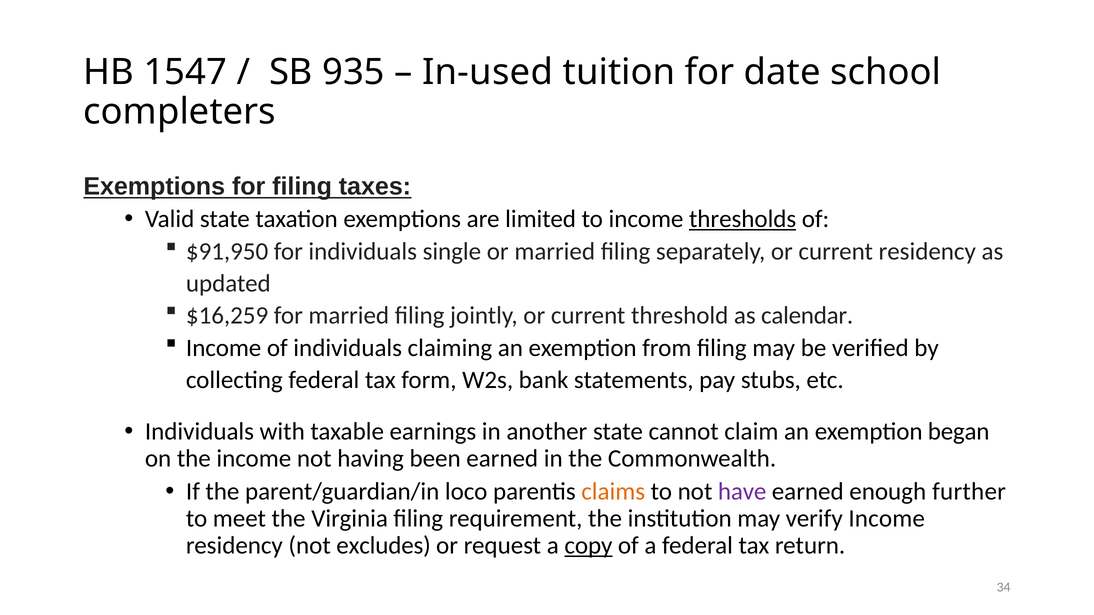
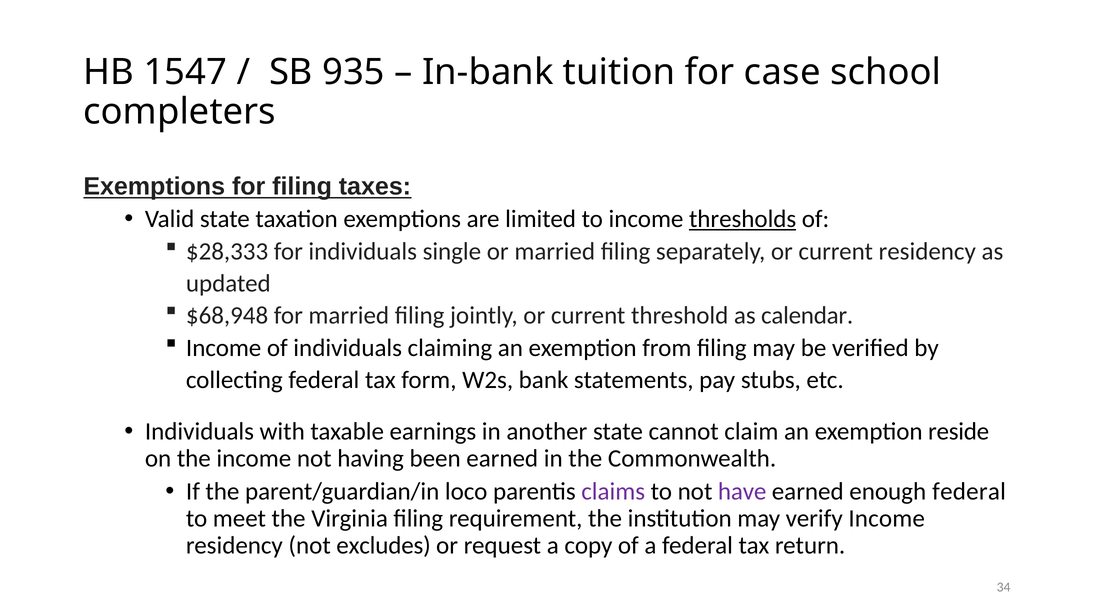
In-used: In-used -> In-bank (488, 72)
date: date -> case (782, 72)
$91,950: $91,950 -> $28,333 (227, 252)
$16,259: $16,259 -> $68,948 (227, 316)
began: began -> reside (959, 432)
claims colour: orange -> purple (613, 492)
enough further: further -> federal (969, 492)
copy underline: present -> none (588, 546)
